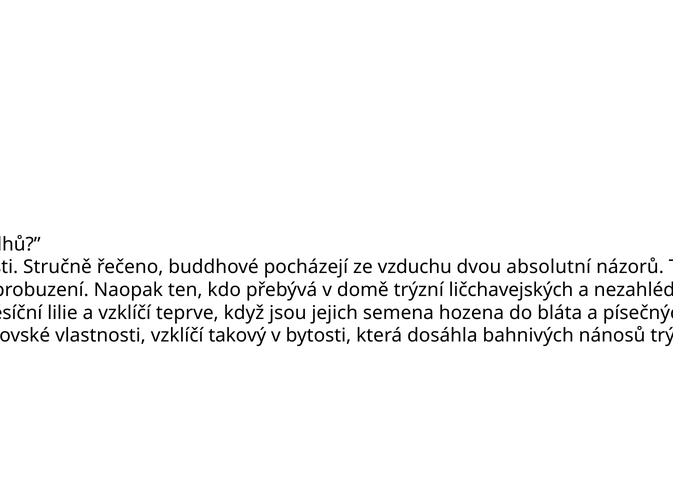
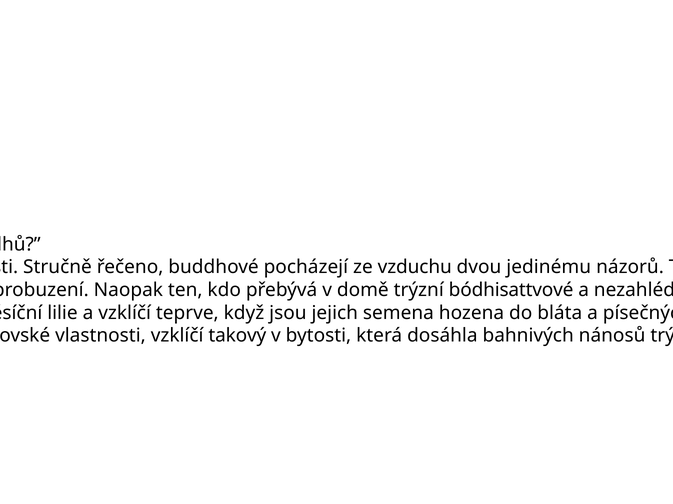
dvou absolutní: absolutní -> jedinému (549, 268)
ličchavejských: ličchavejských -> bódhisattvové (511, 290)
